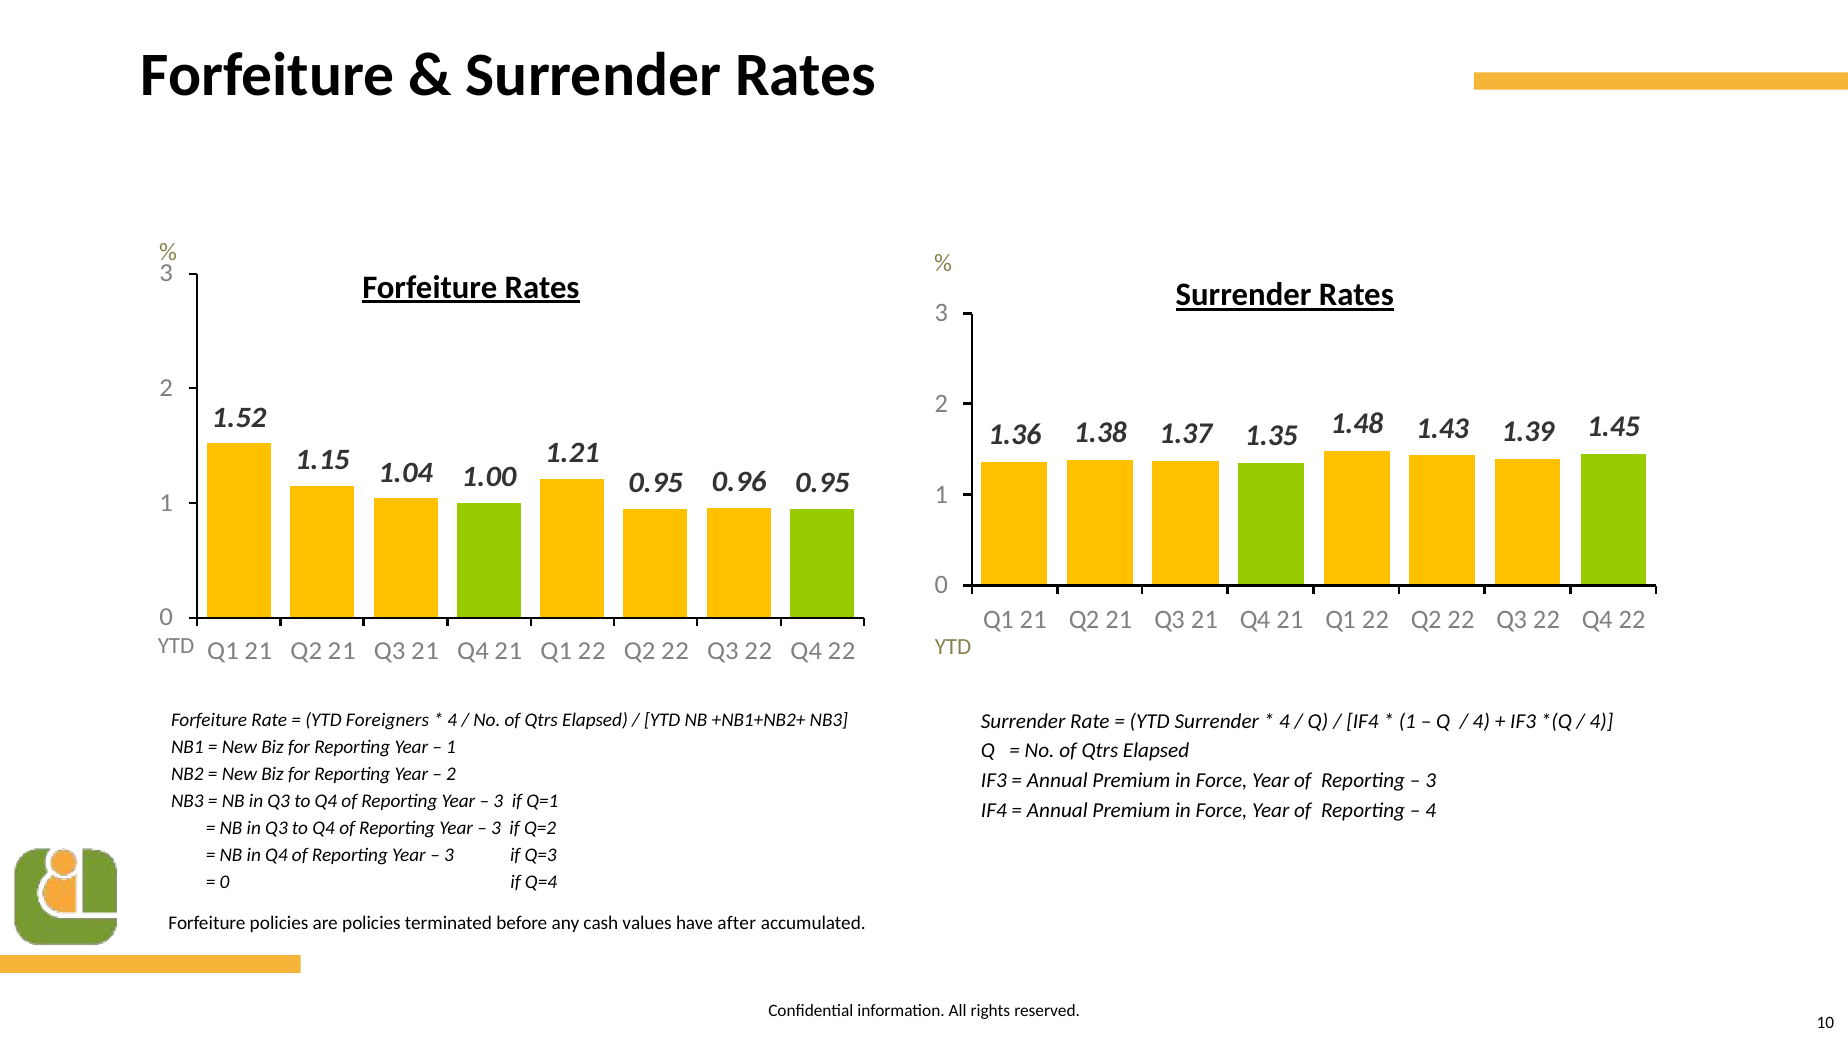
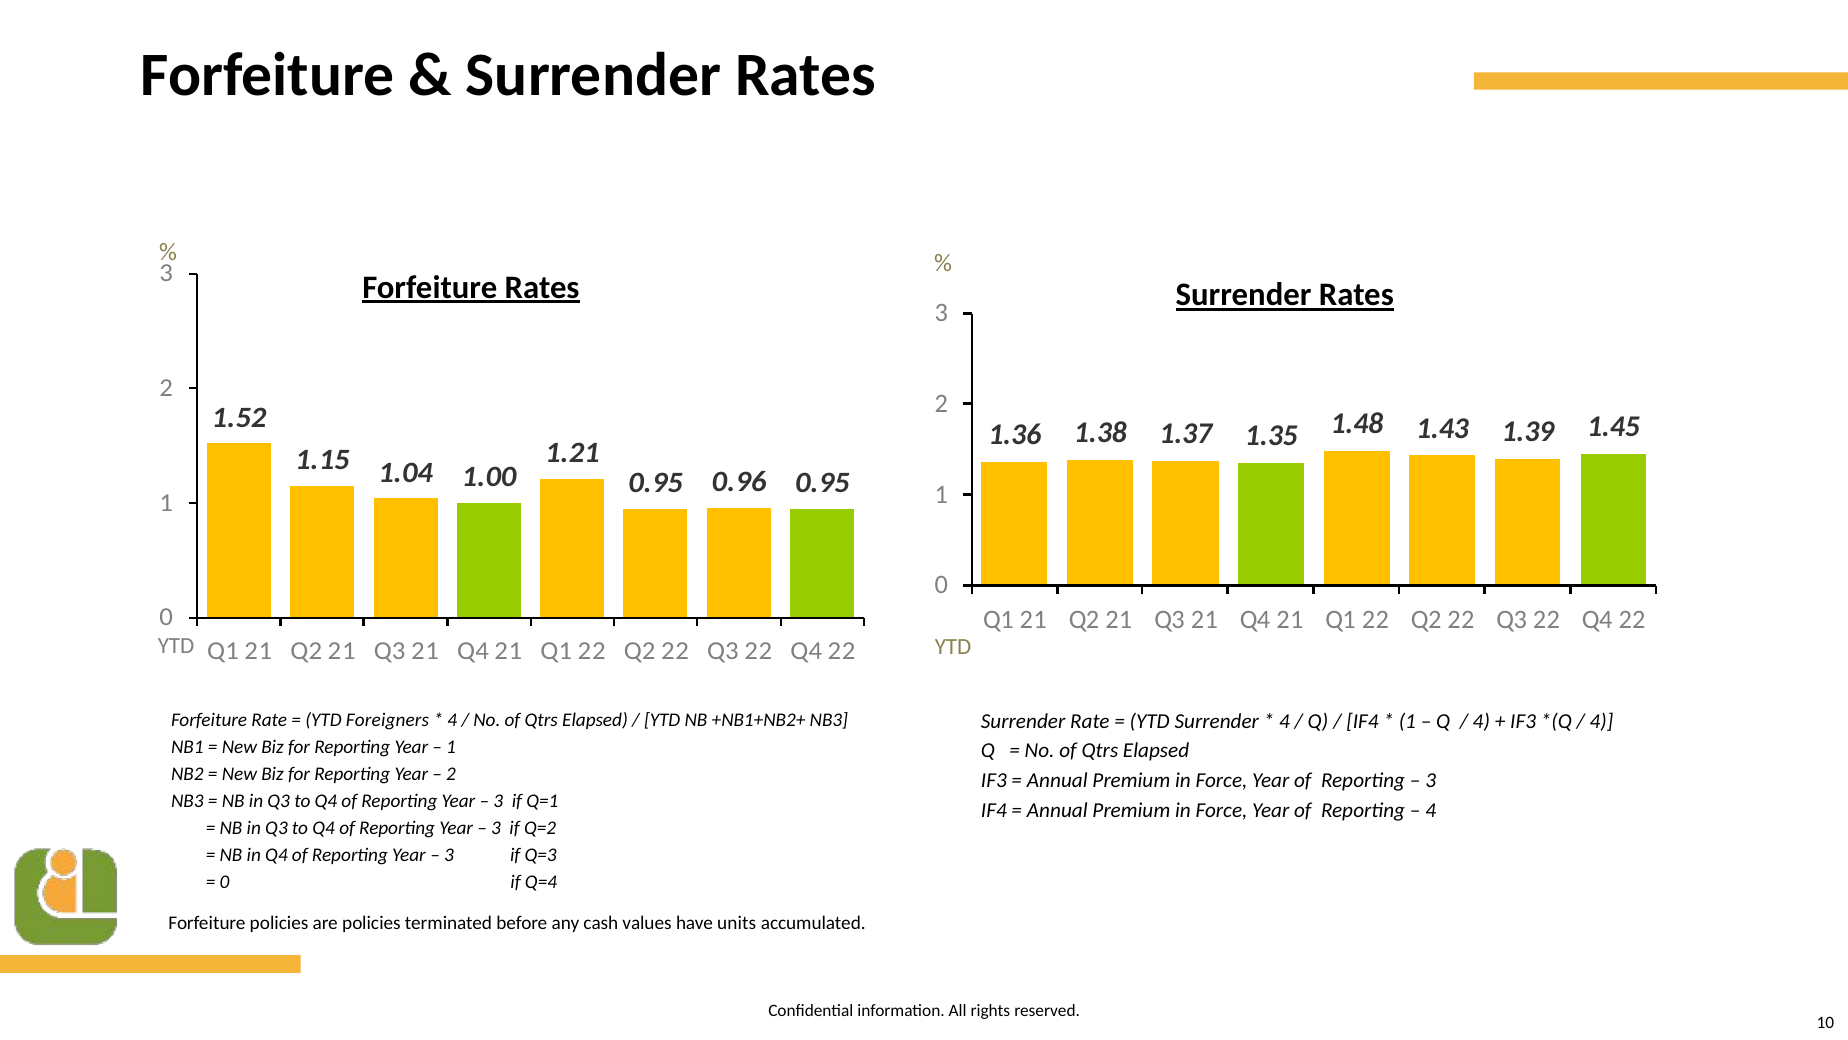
after: after -> units (737, 923)
